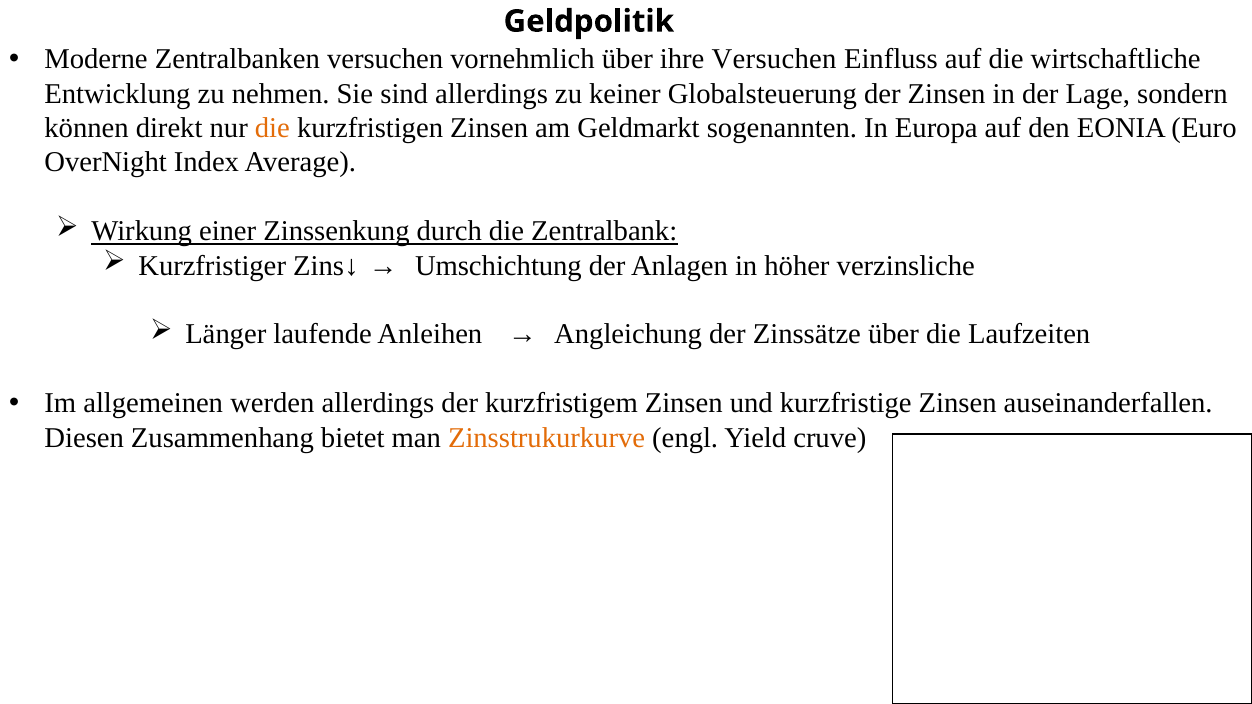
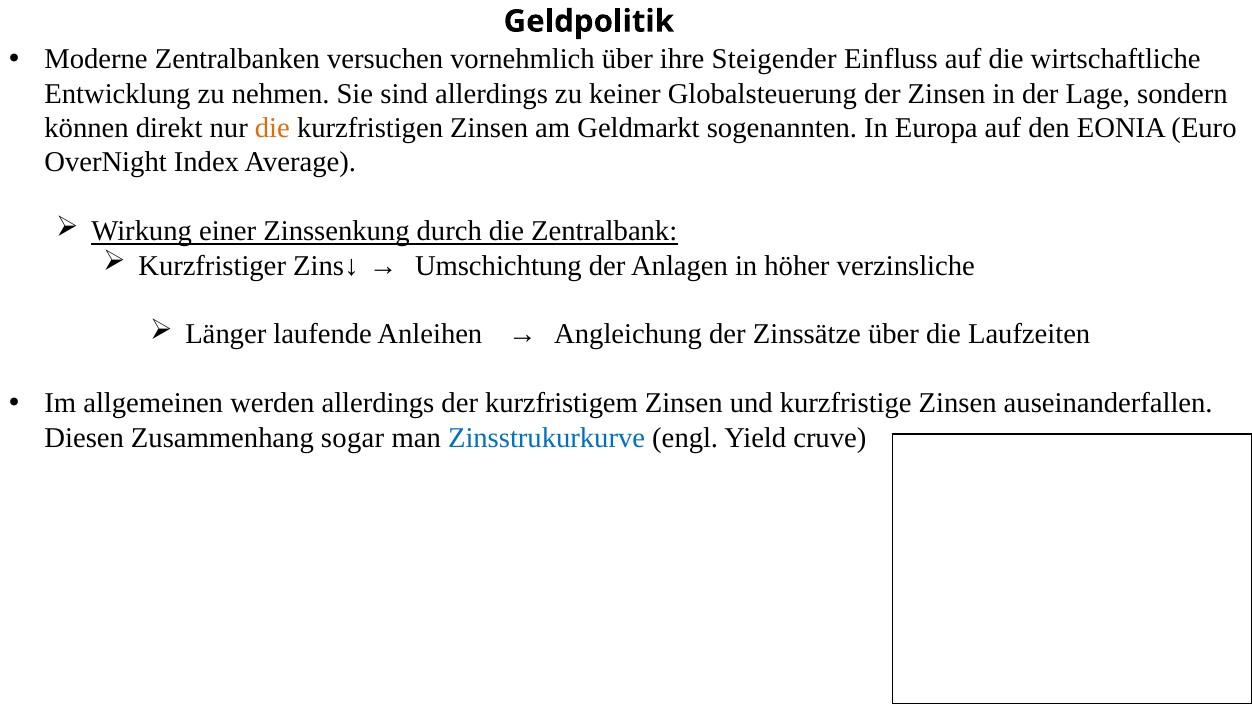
ihre Versuchen: Versuchen -> Steigender (774, 59)
bietet: bietet -> sogar (353, 438)
Zinsstrukurkurve colour: orange -> blue (547, 438)
